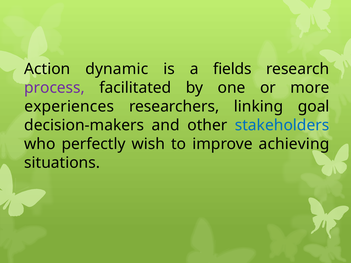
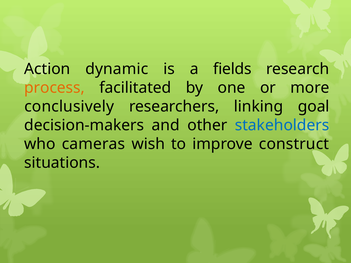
process colour: purple -> orange (54, 88)
experiences: experiences -> conclusively (69, 107)
perfectly: perfectly -> cameras (93, 144)
achieving: achieving -> construct (294, 144)
